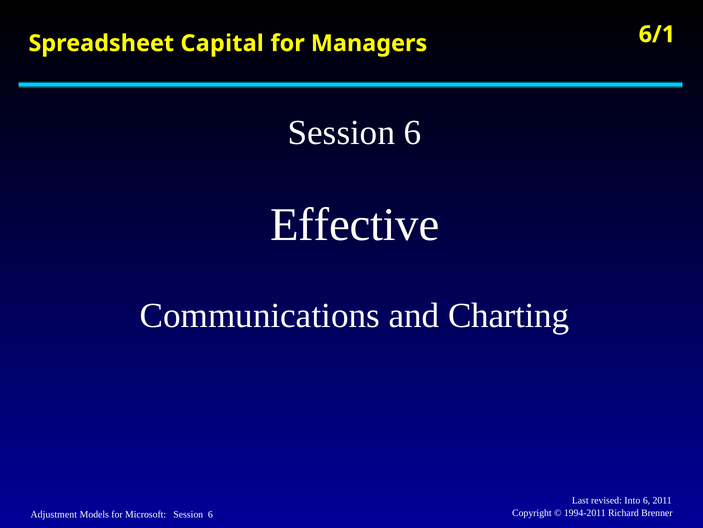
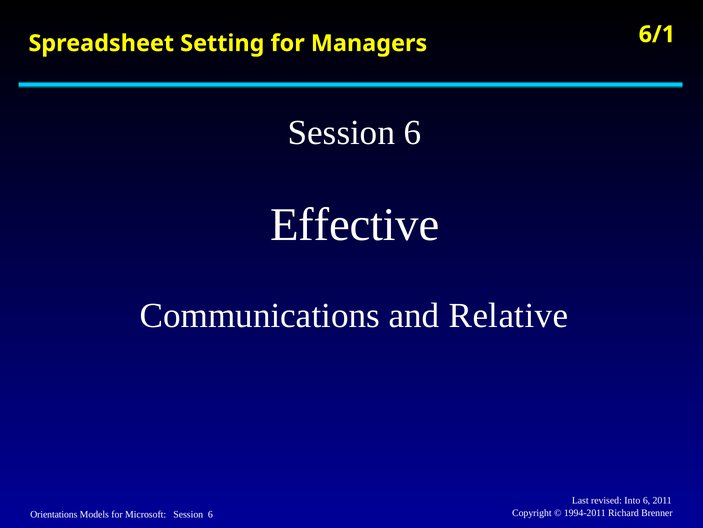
Capital: Capital -> Setting (222, 43)
Charting: Charting -> Relative (508, 315)
Adjustment: Adjustment -> Orientations (54, 514)
